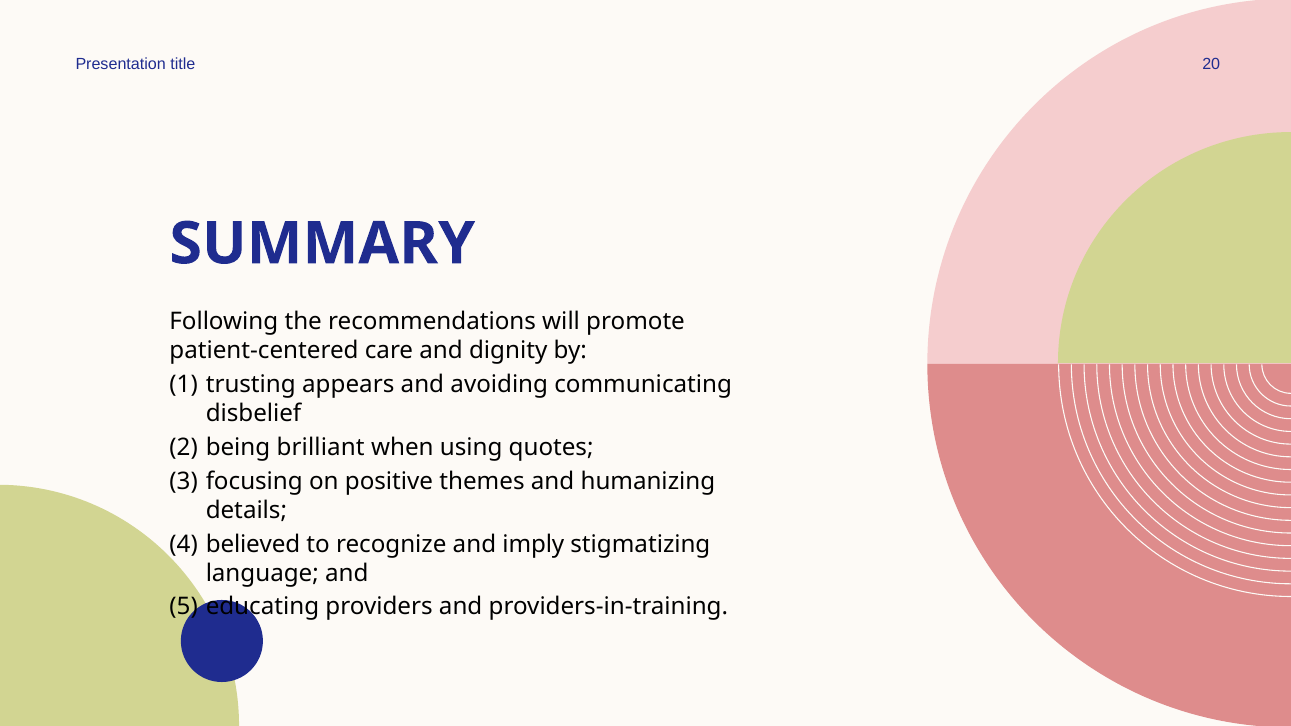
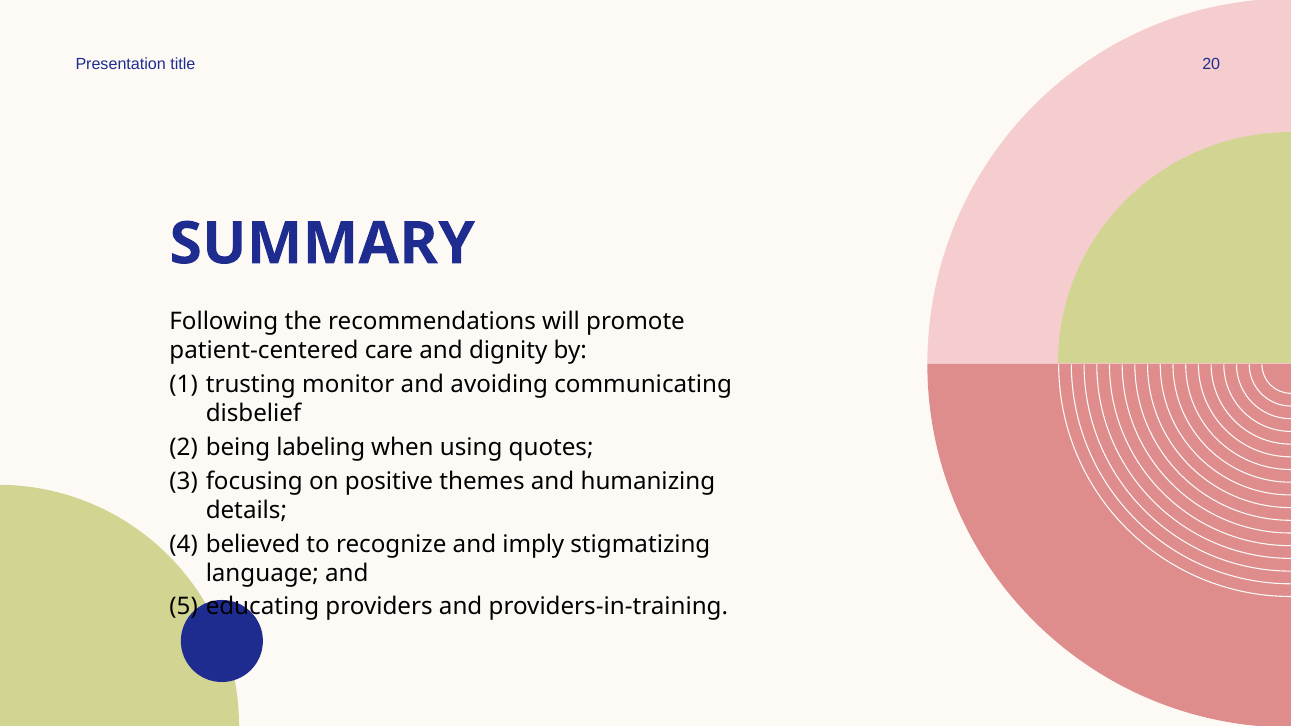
appears: appears -> monitor (348, 384)
brilliant: brilliant -> labeling (321, 447)
